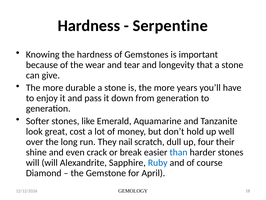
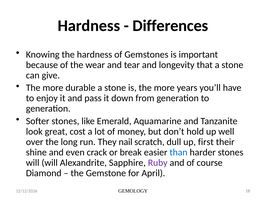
Serpentine: Serpentine -> Differences (170, 26)
four: four -> first (206, 142)
Ruby colour: blue -> purple (158, 162)
